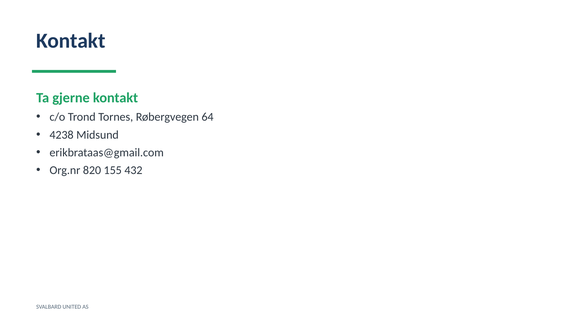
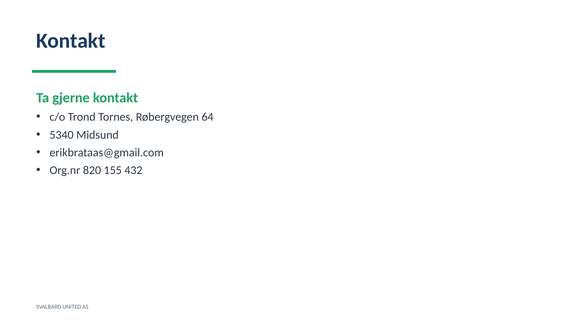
4238: 4238 -> 5340 (62, 135)
